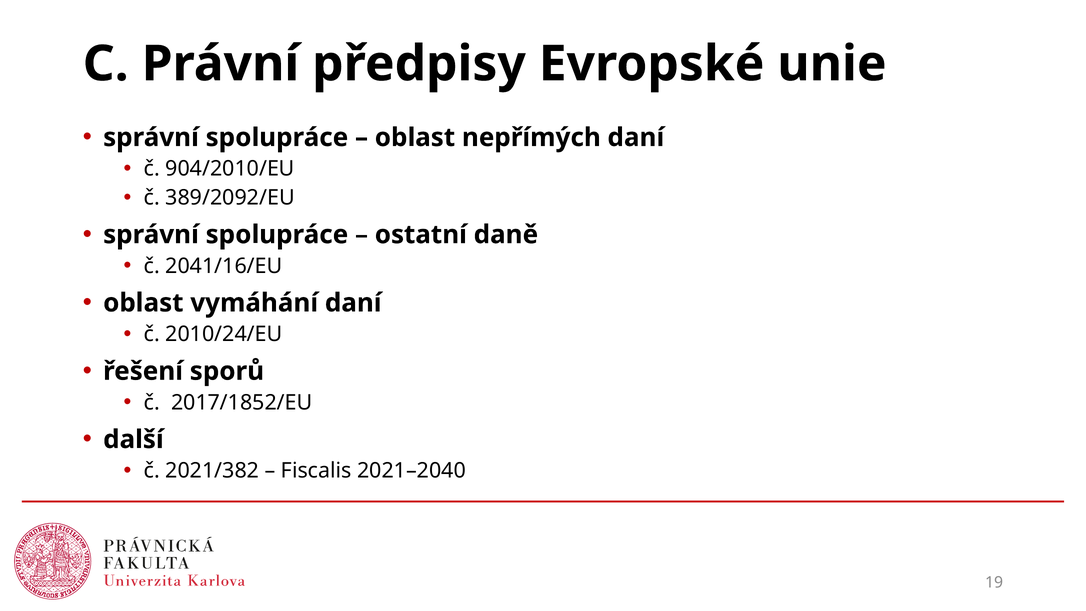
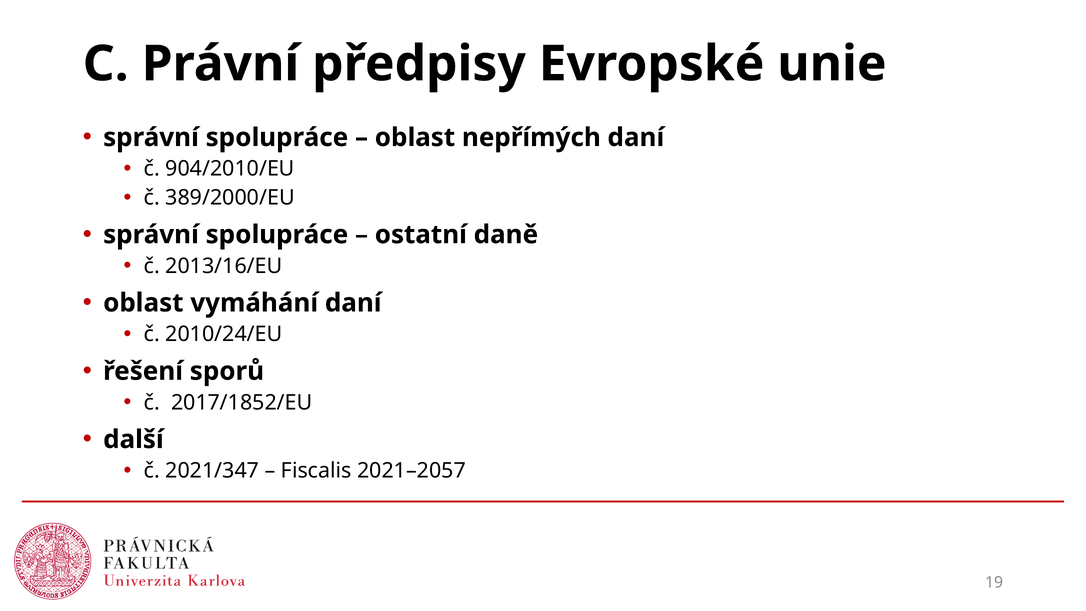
389/2092/EU: 389/2092/EU -> 389/2000/EU (230, 198)
2041/16/EU: 2041/16/EU -> 2013/16/EU (224, 266)
2021/382: 2021/382 -> 2021/347 (212, 471)
2021–2040: 2021–2040 -> 2021–2057 (411, 471)
